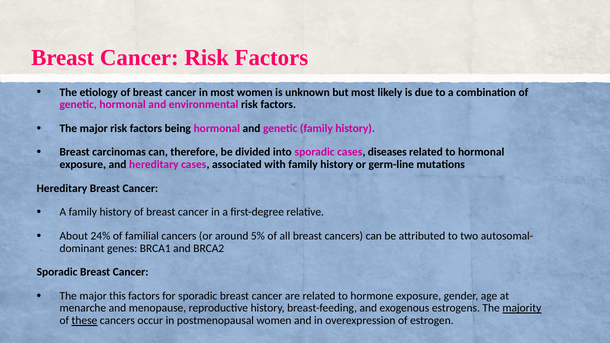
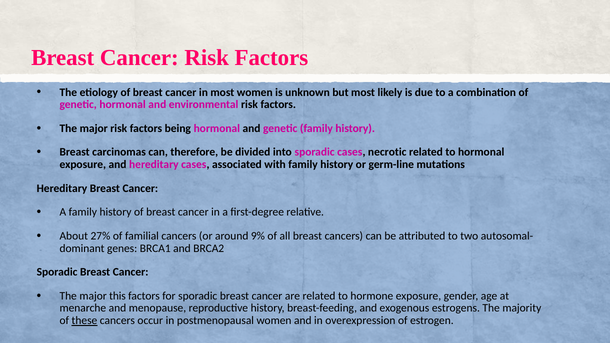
diseases: diseases -> necrotic (387, 152)
24%: 24% -> 27% (100, 236)
5%: 5% -> 9% (258, 236)
majority underline: present -> none (522, 308)
